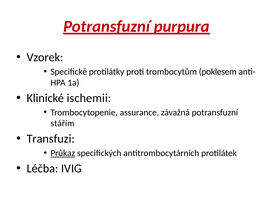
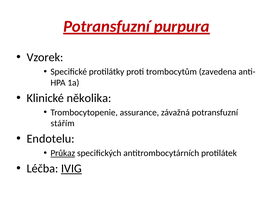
poklesem: poklesem -> zavedena (218, 72)
ischemii: ischemii -> několika (89, 98)
Transfuzi: Transfuzi -> Endotelu (51, 139)
IVIG underline: none -> present (71, 168)
